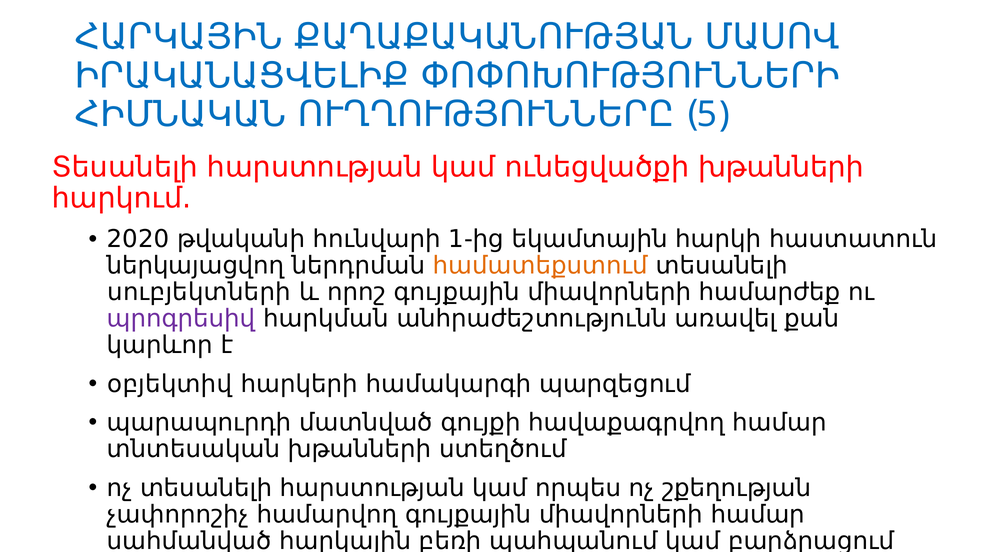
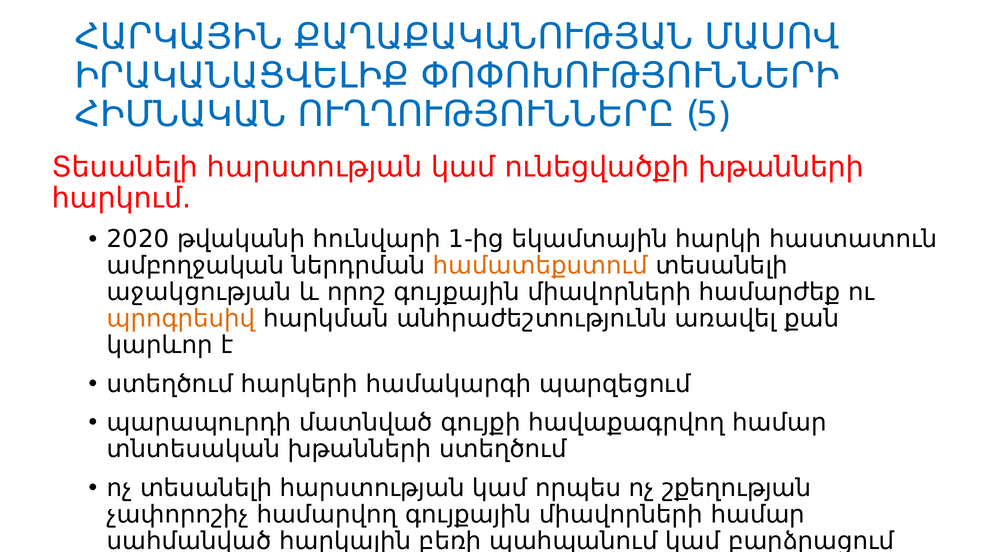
ներկայացվող: ներկայացվող -> ամբողջական (196, 266)
սուբյեկտների: սուբյեկտների -> աջակցության (199, 292)
պրոգրեսիվ colour: purple -> orange (181, 319)
օբյեկտիվ: օբյեկտիվ -> ստեղծում (170, 384)
